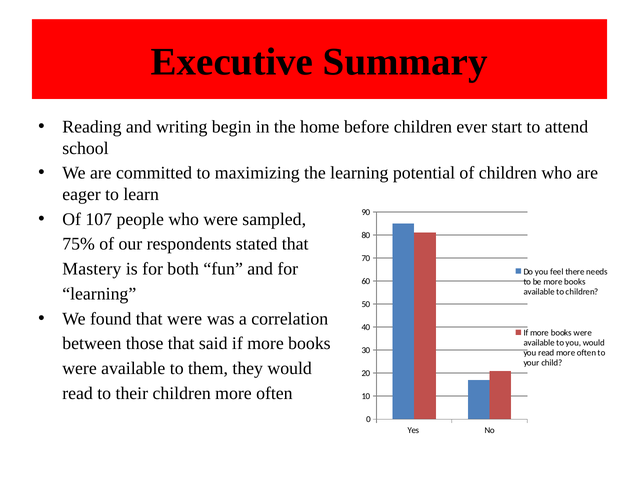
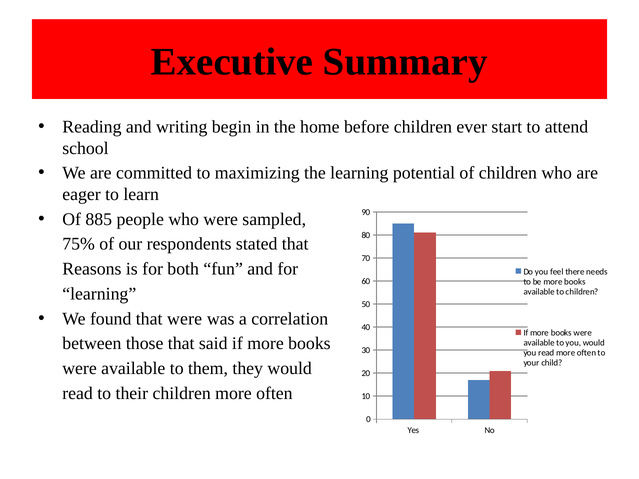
107: 107 -> 885 (99, 219)
Mastery: Mastery -> Reasons (92, 269)
